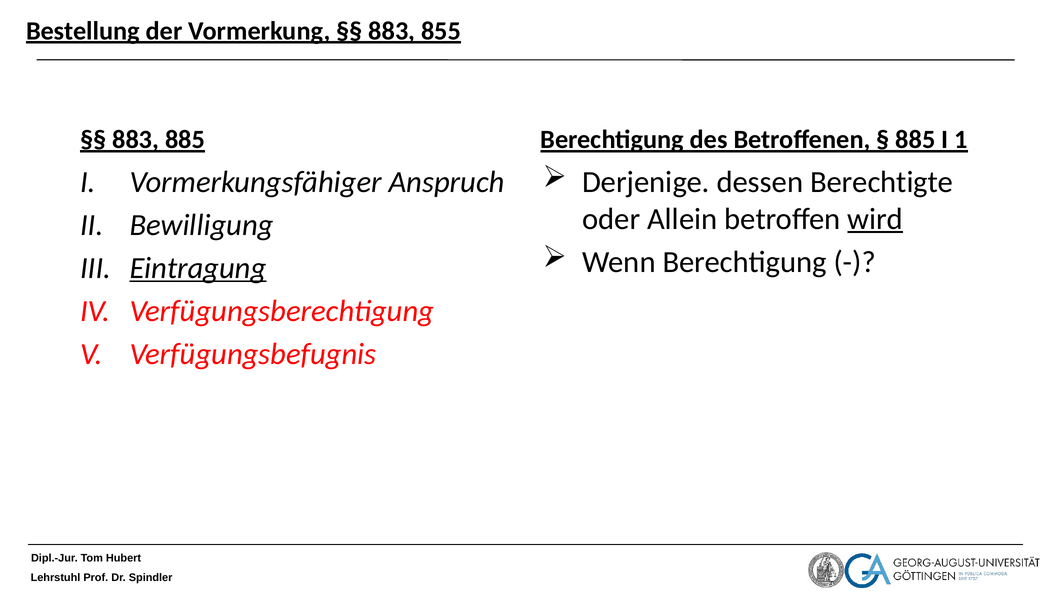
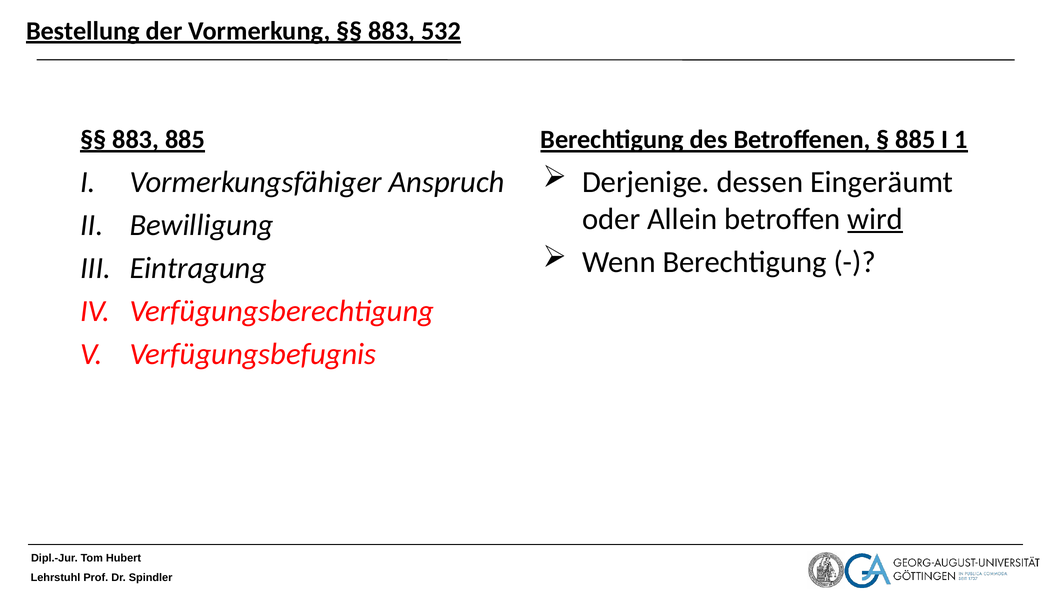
855: 855 -> 532 (441, 31)
Berechtigte: Berechtigte -> Eingeräumt (882, 182)
Eintragung underline: present -> none (198, 268)
